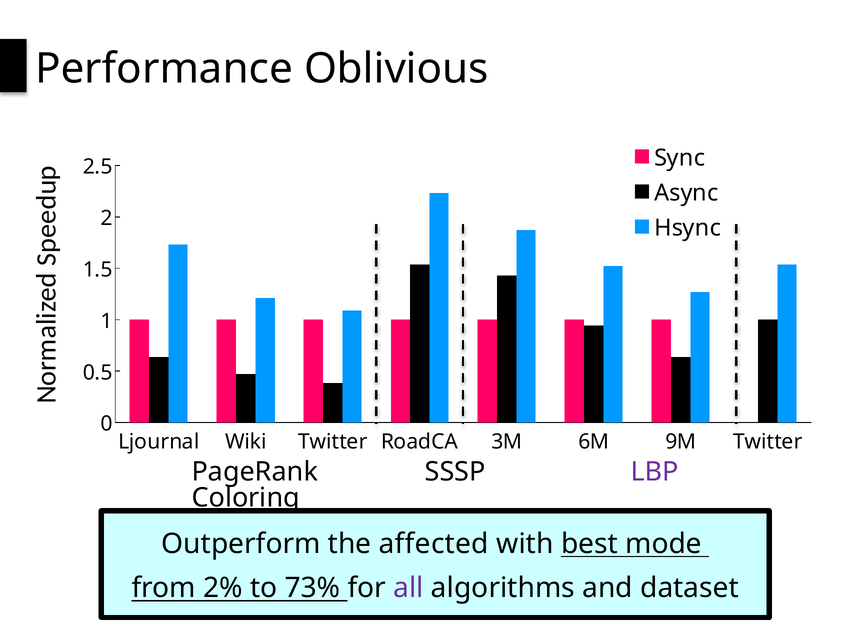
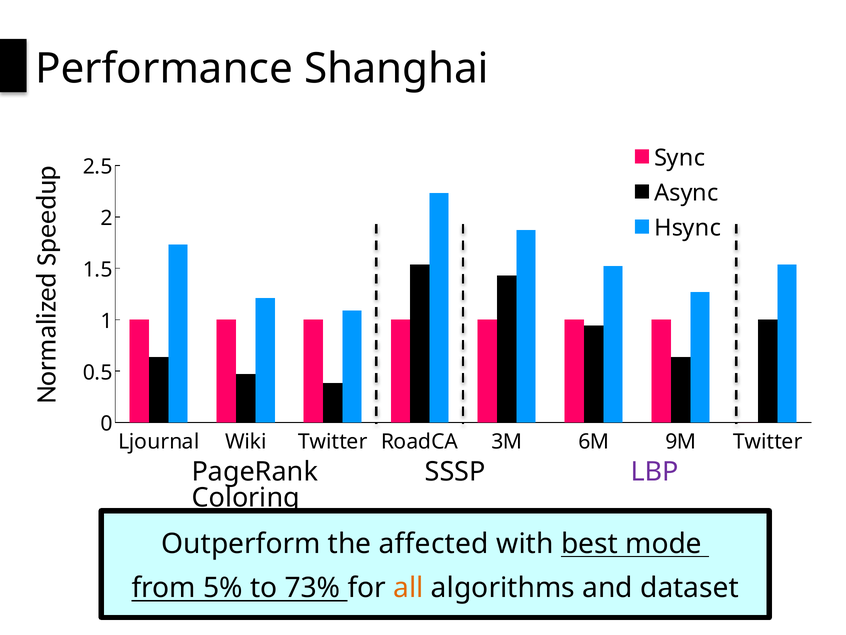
Oblivious: Oblivious -> Shanghai (396, 69)
2%: 2% -> 5% (223, 587)
all colour: purple -> orange (409, 587)
